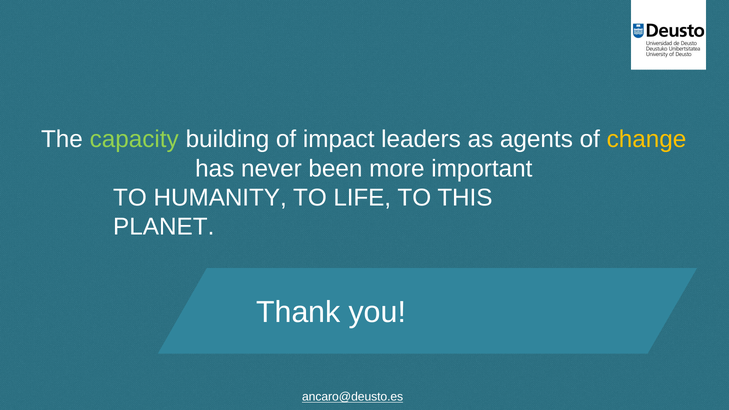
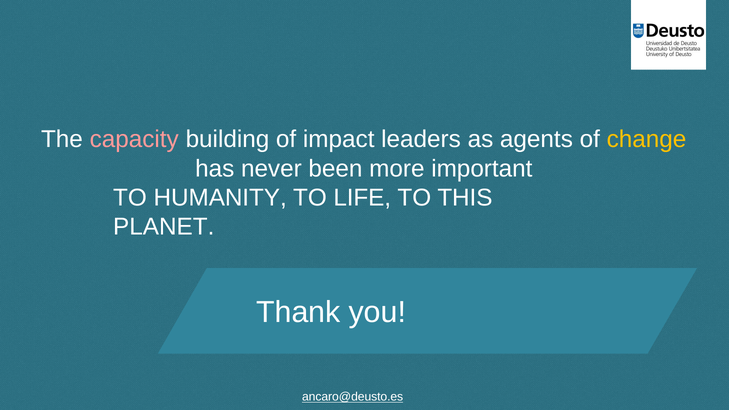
capacity colour: light green -> pink (134, 139)
